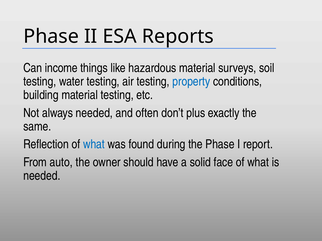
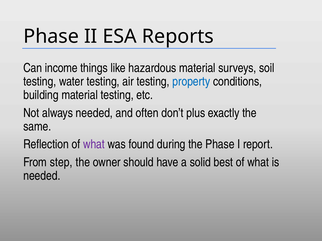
what colour: blue -> purple (94, 145)
auto: auto -> step (61, 163)
face: face -> best (223, 163)
